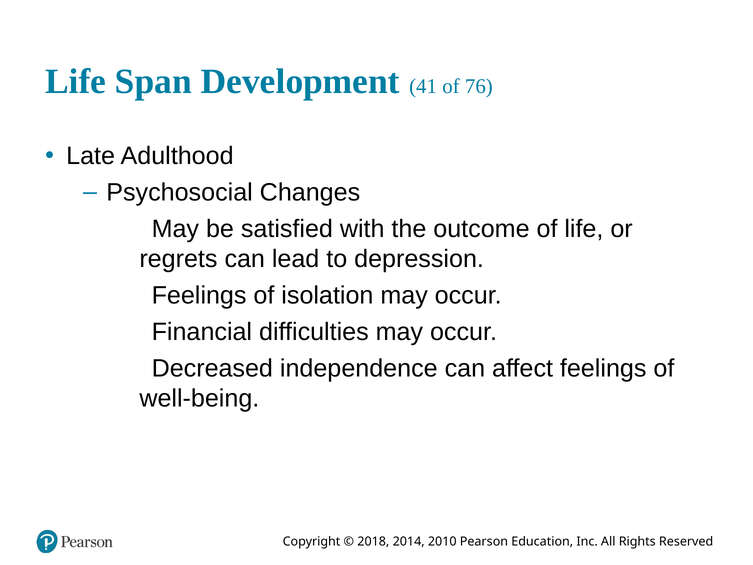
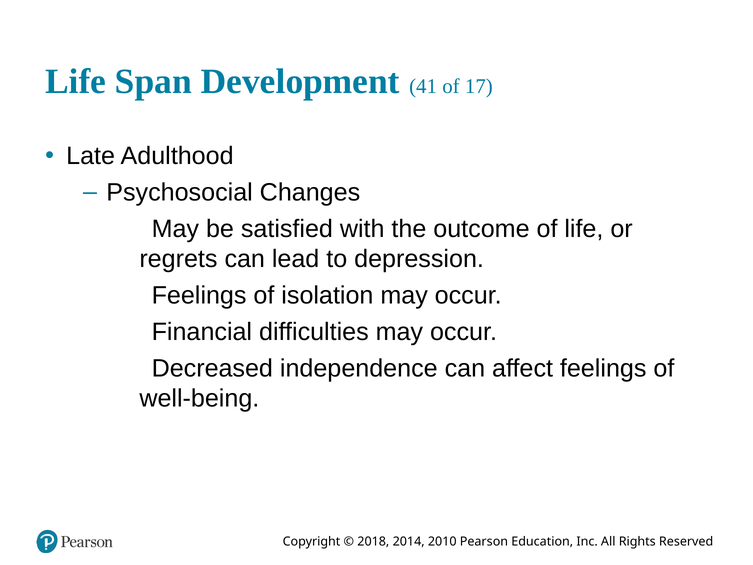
76: 76 -> 17 (479, 87)
